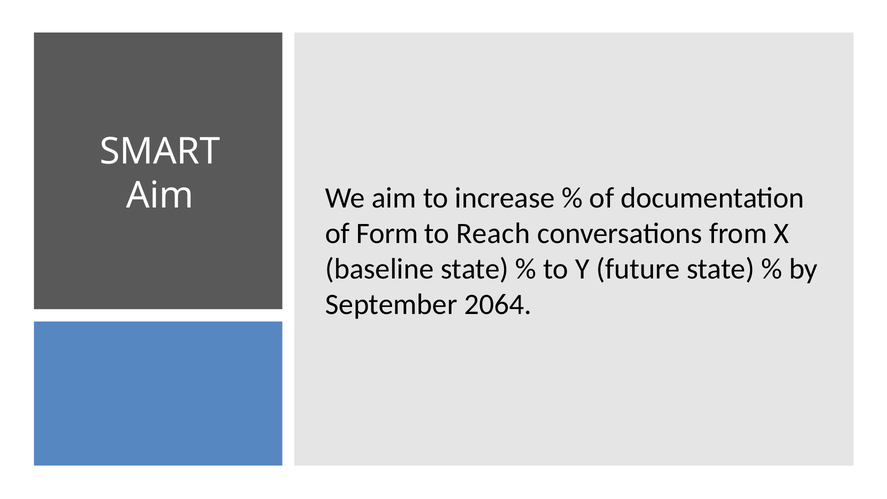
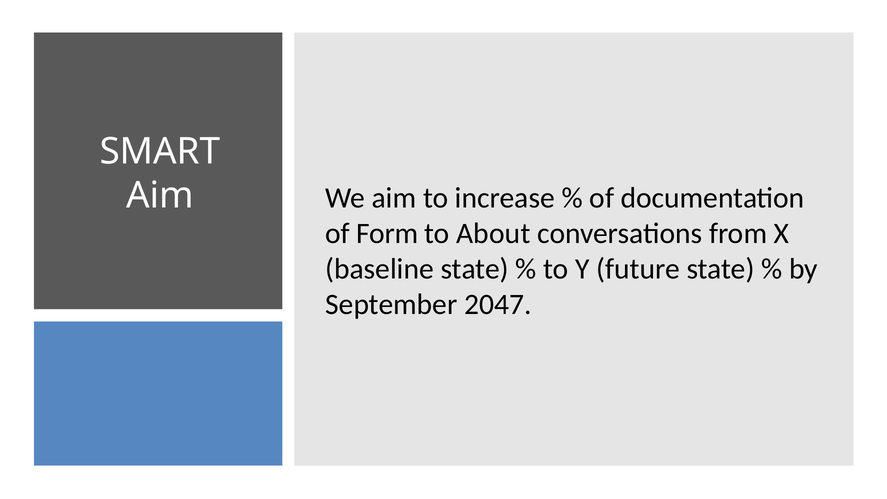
Reach: Reach -> About (493, 233)
2064: 2064 -> 2047 (498, 304)
